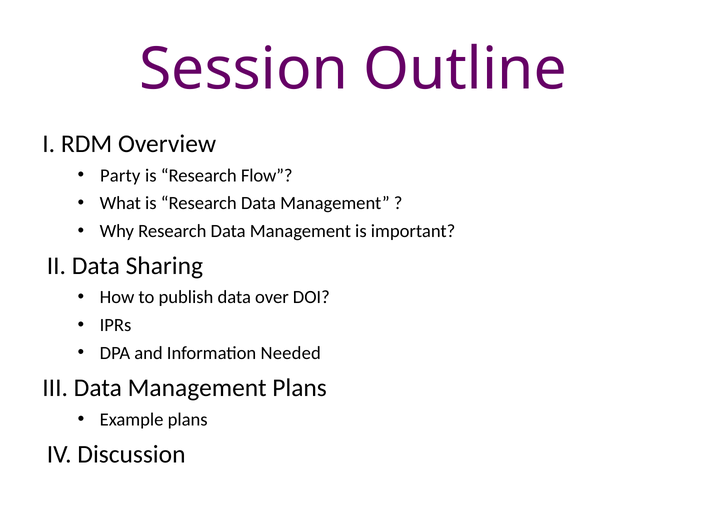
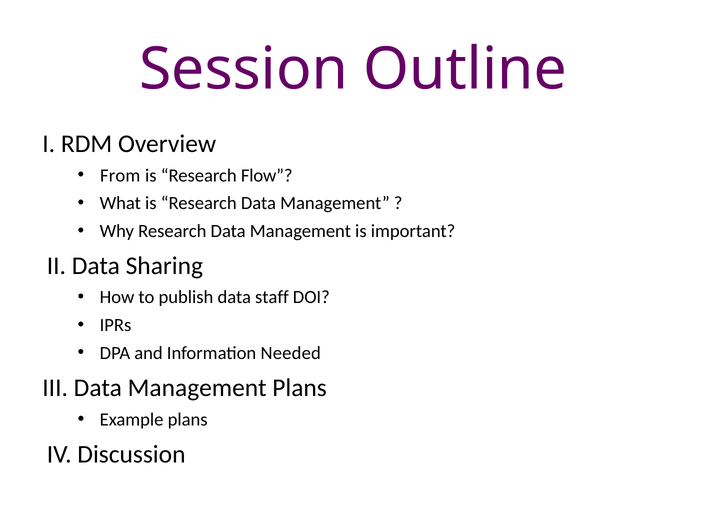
Party: Party -> From (120, 176)
over: over -> staff (272, 298)
